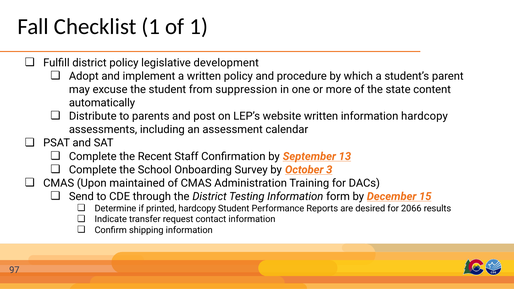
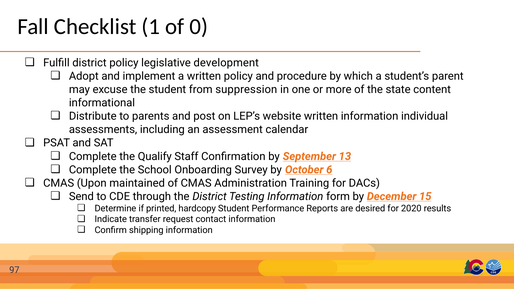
of 1: 1 -> 0 (199, 27)
automatically: automatically -> informational (102, 103)
information hardcopy: hardcopy -> individual (425, 116)
Recent: Recent -> Qualify (155, 156)
3: 3 -> 6 (329, 170)
2066: 2066 -> 2020 (411, 208)
